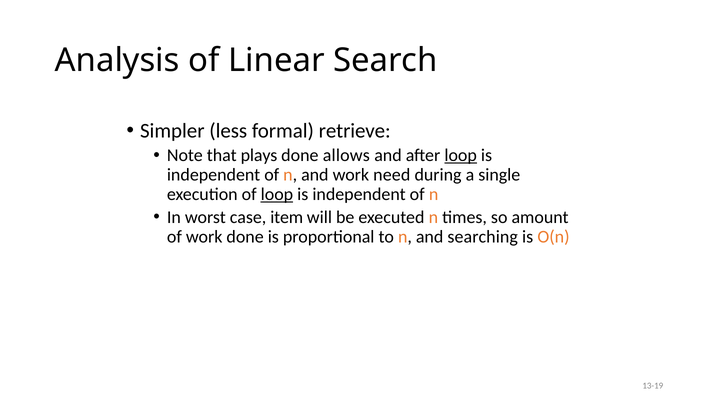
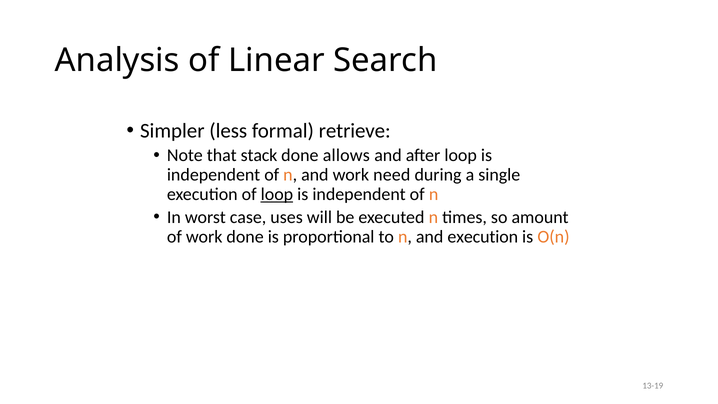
plays: plays -> stack (259, 155)
loop underline: present -> none (461, 155)
item: item -> uses (287, 217)
and searching: searching -> execution (483, 237)
